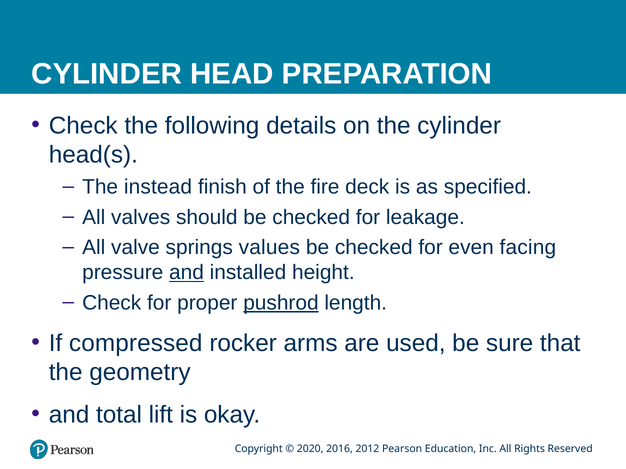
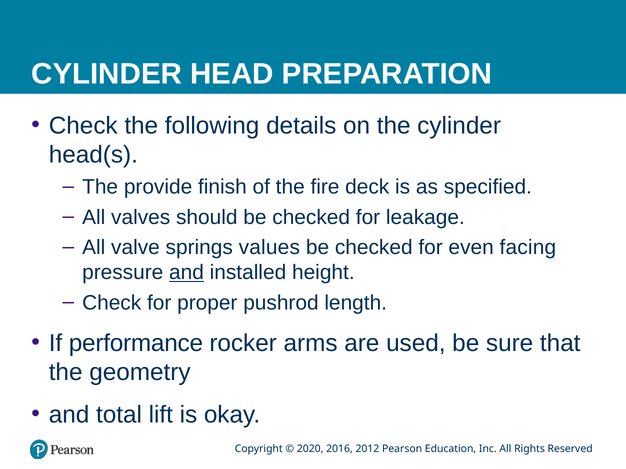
instead: instead -> provide (158, 187)
pushrod underline: present -> none (281, 303)
compressed: compressed -> performance (136, 343)
